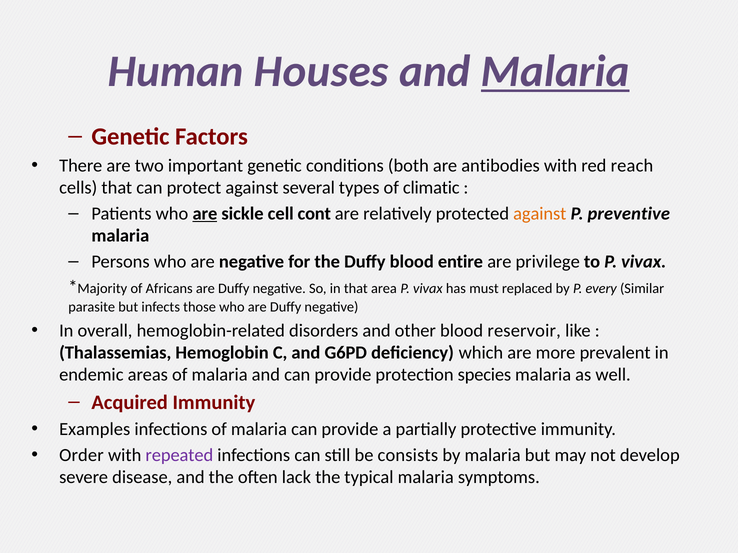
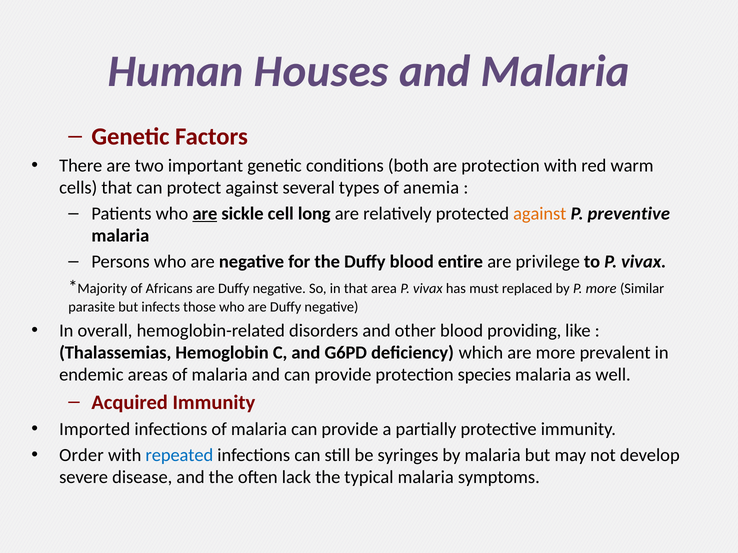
Malaria underline: present -> none (555, 71)
are antibodies: antibodies -> protection (501, 166)
reach: reach -> warm (632, 166)
climatic: climatic -> anemia (431, 188)
cont: cont -> long (314, 214)
P every: every -> more (601, 289)
reservoir: reservoir -> providing (524, 331)
Examples: Examples -> Imported (95, 430)
repeated colour: purple -> blue (179, 455)
consists: consists -> syringes (408, 455)
